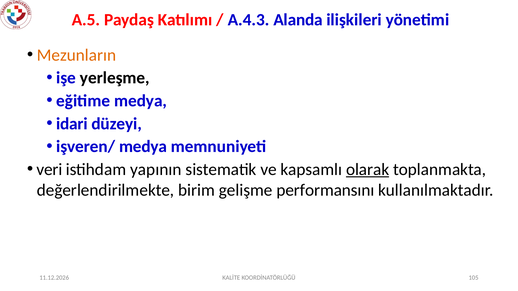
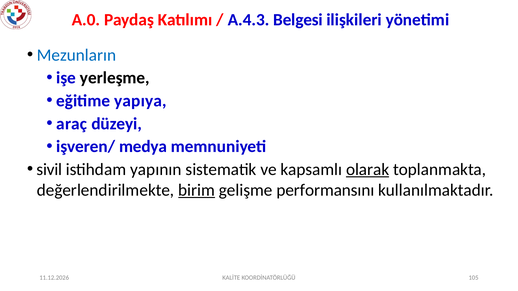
A.5: A.5 -> A.0 (86, 20)
Alanda: Alanda -> Belgesi (298, 20)
Mezunların colour: orange -> blue (76, 55)
eğitime medya: medya -> yapıya (140, 101)
idari: idari -> araç (72, 124)
veri: veri -> sivil (49, 170)
birim underline: none -> present (197, 190)
